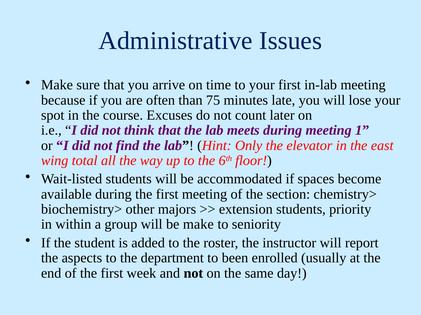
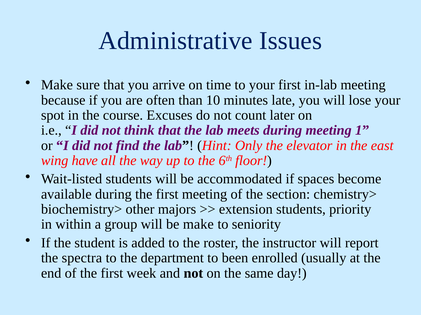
75: 75 -> 10 (213, 100)
total: total -> have (85, 161)
aspects: aspects -> spectra (82, 259)
